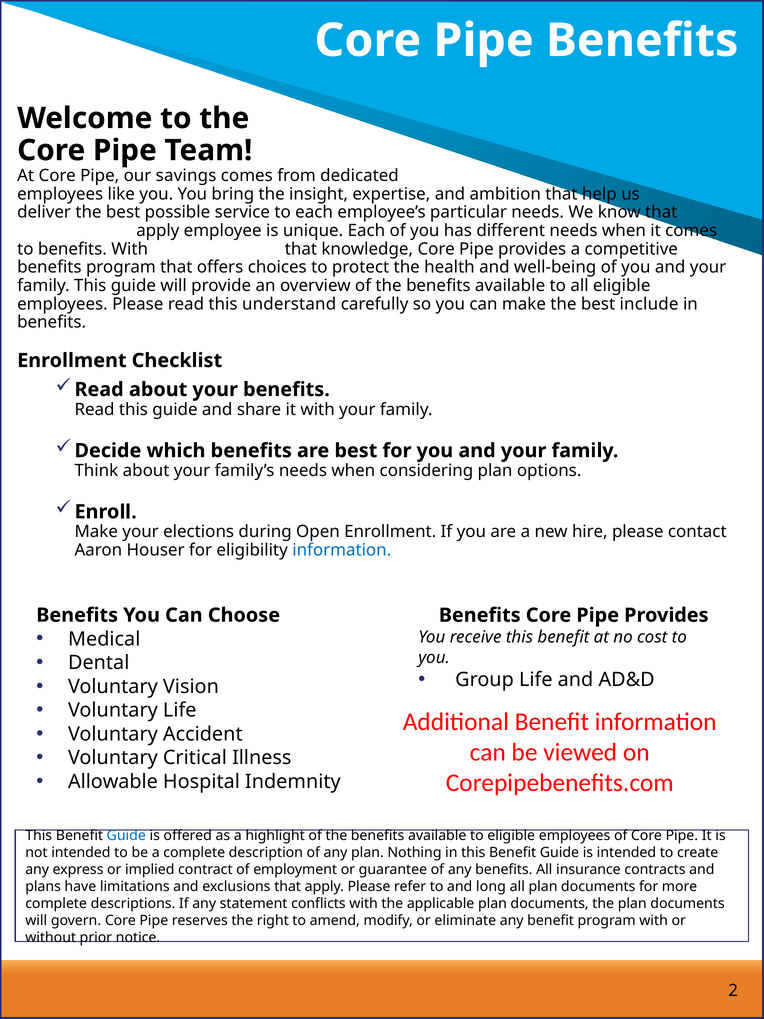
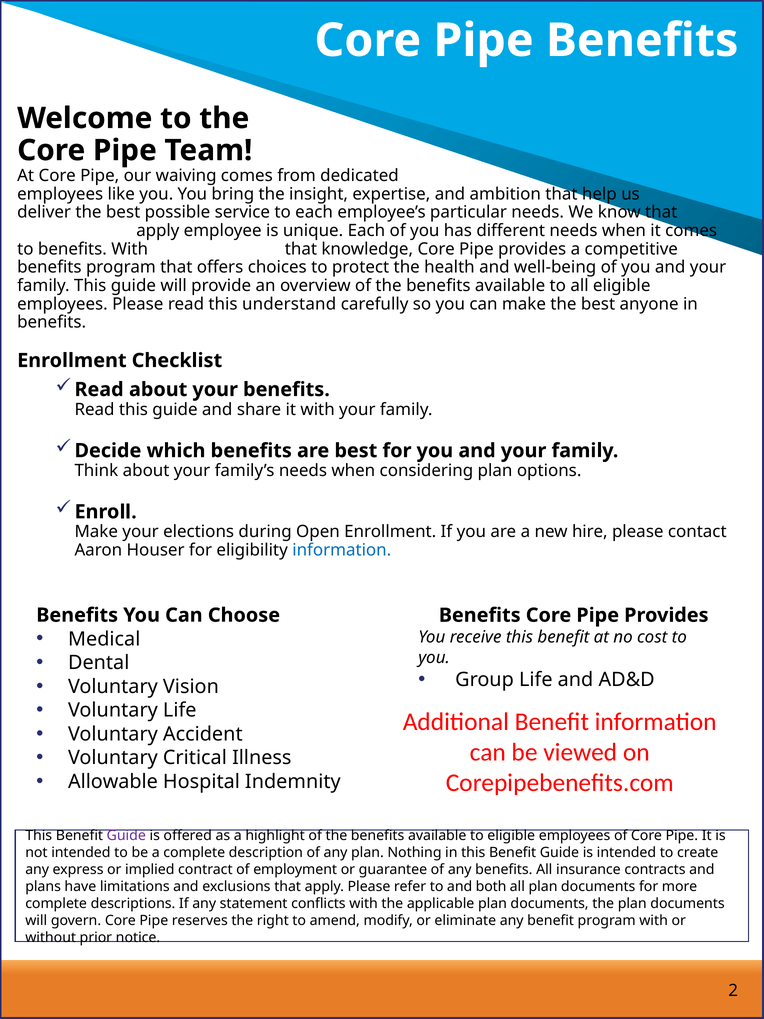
savings: savings -> waiving (186, 176)
include: include -> anyone (649, 304)
Guide colour: blue -> purple (126, 835)
long: long -> both (491, 886)
